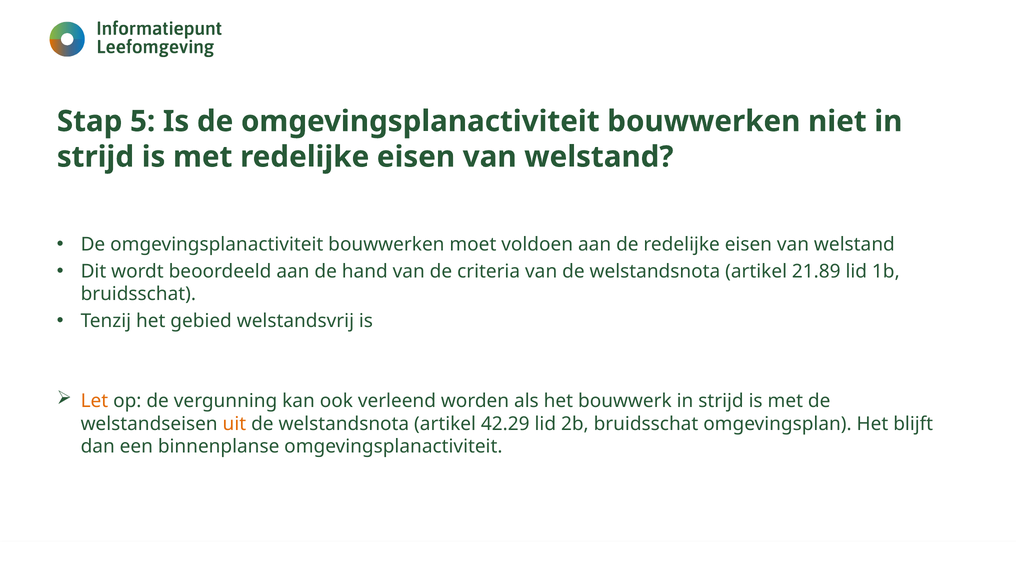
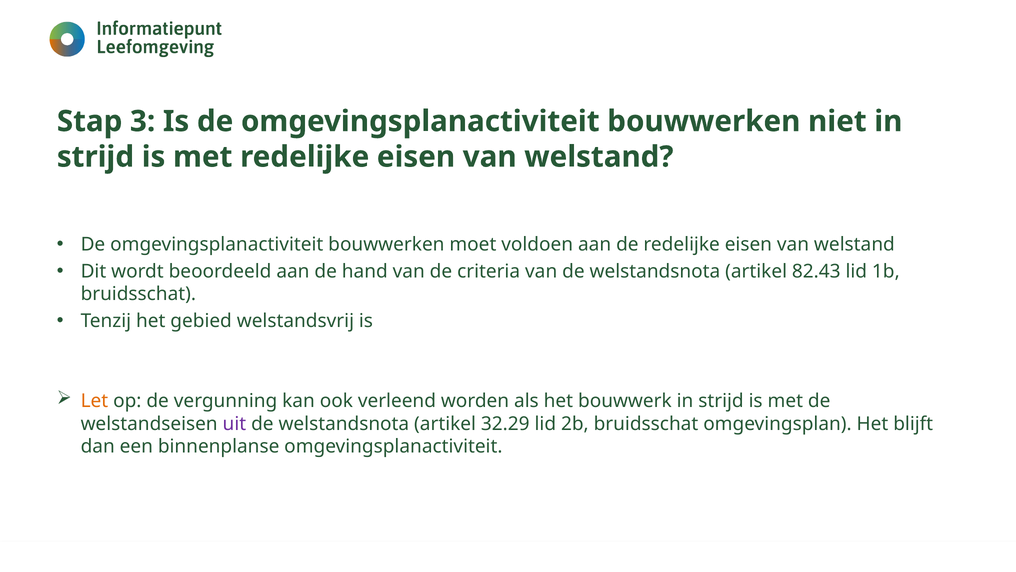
5: 5 -> 3 (143, 121)
21.89: 21.89 -> 82.43 (816, 271)
uit colour: orange -> purple (234, 423)
42.29: 42.29 -> 32.29 (505, 423)
